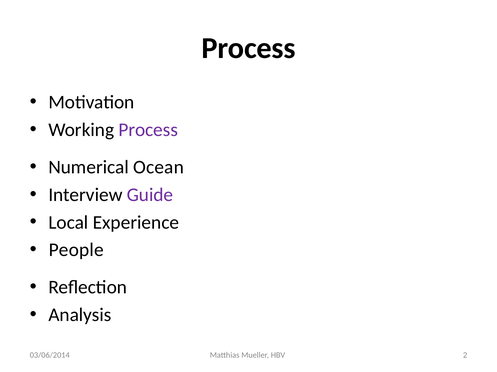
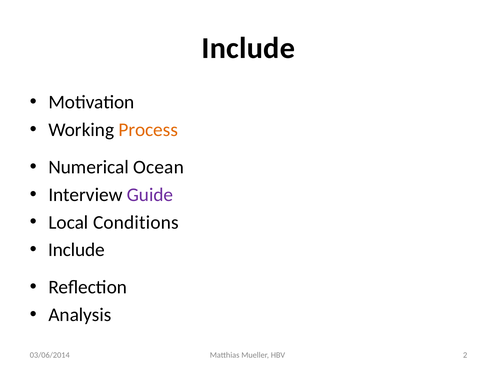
Process: Process -> Include (248, 48)
Process colour: purple -> orange (148, 130)
Experience: Experience -> Conditions (136, 223)
People: People -> Include (76, 250)
